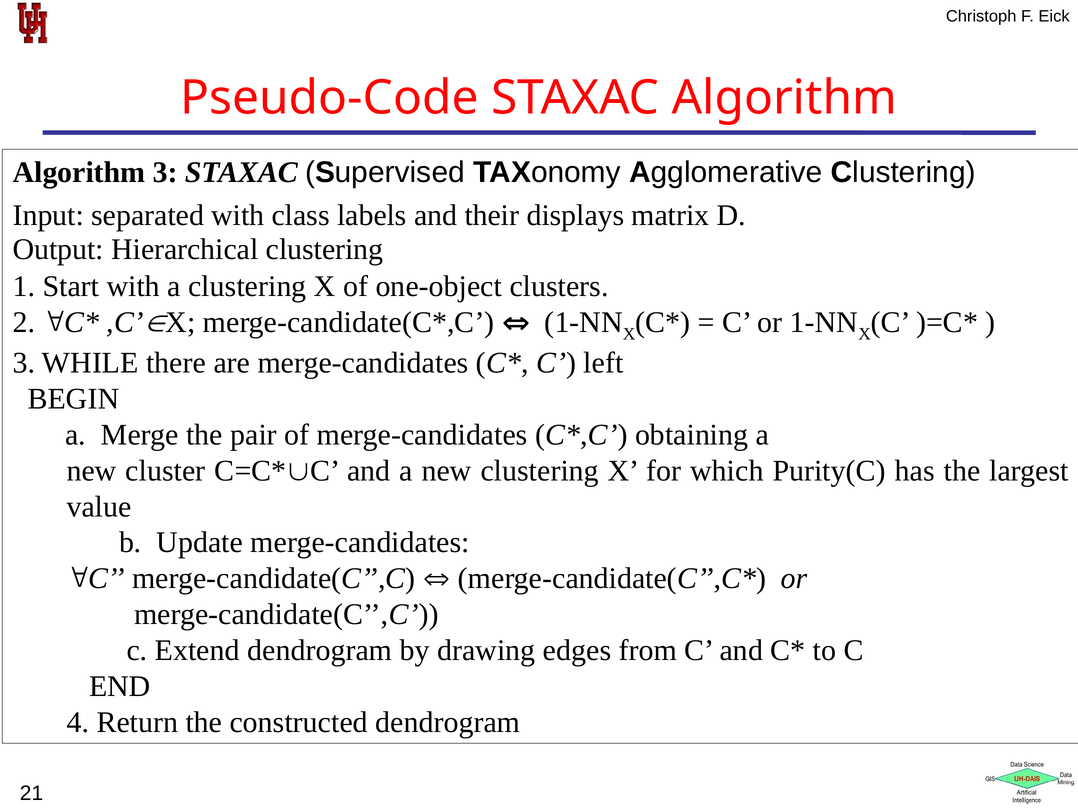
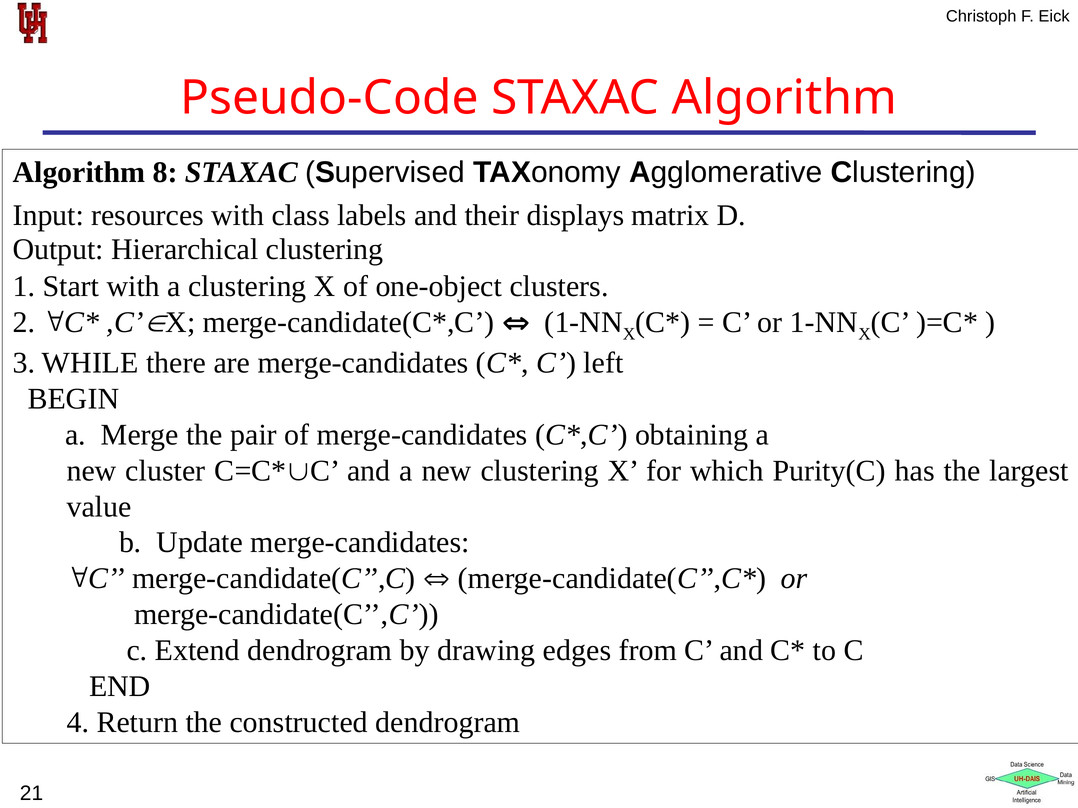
Algorithm 3: 3 -> 8 (165, 172)
separated: separated -> resources (148, 215)
